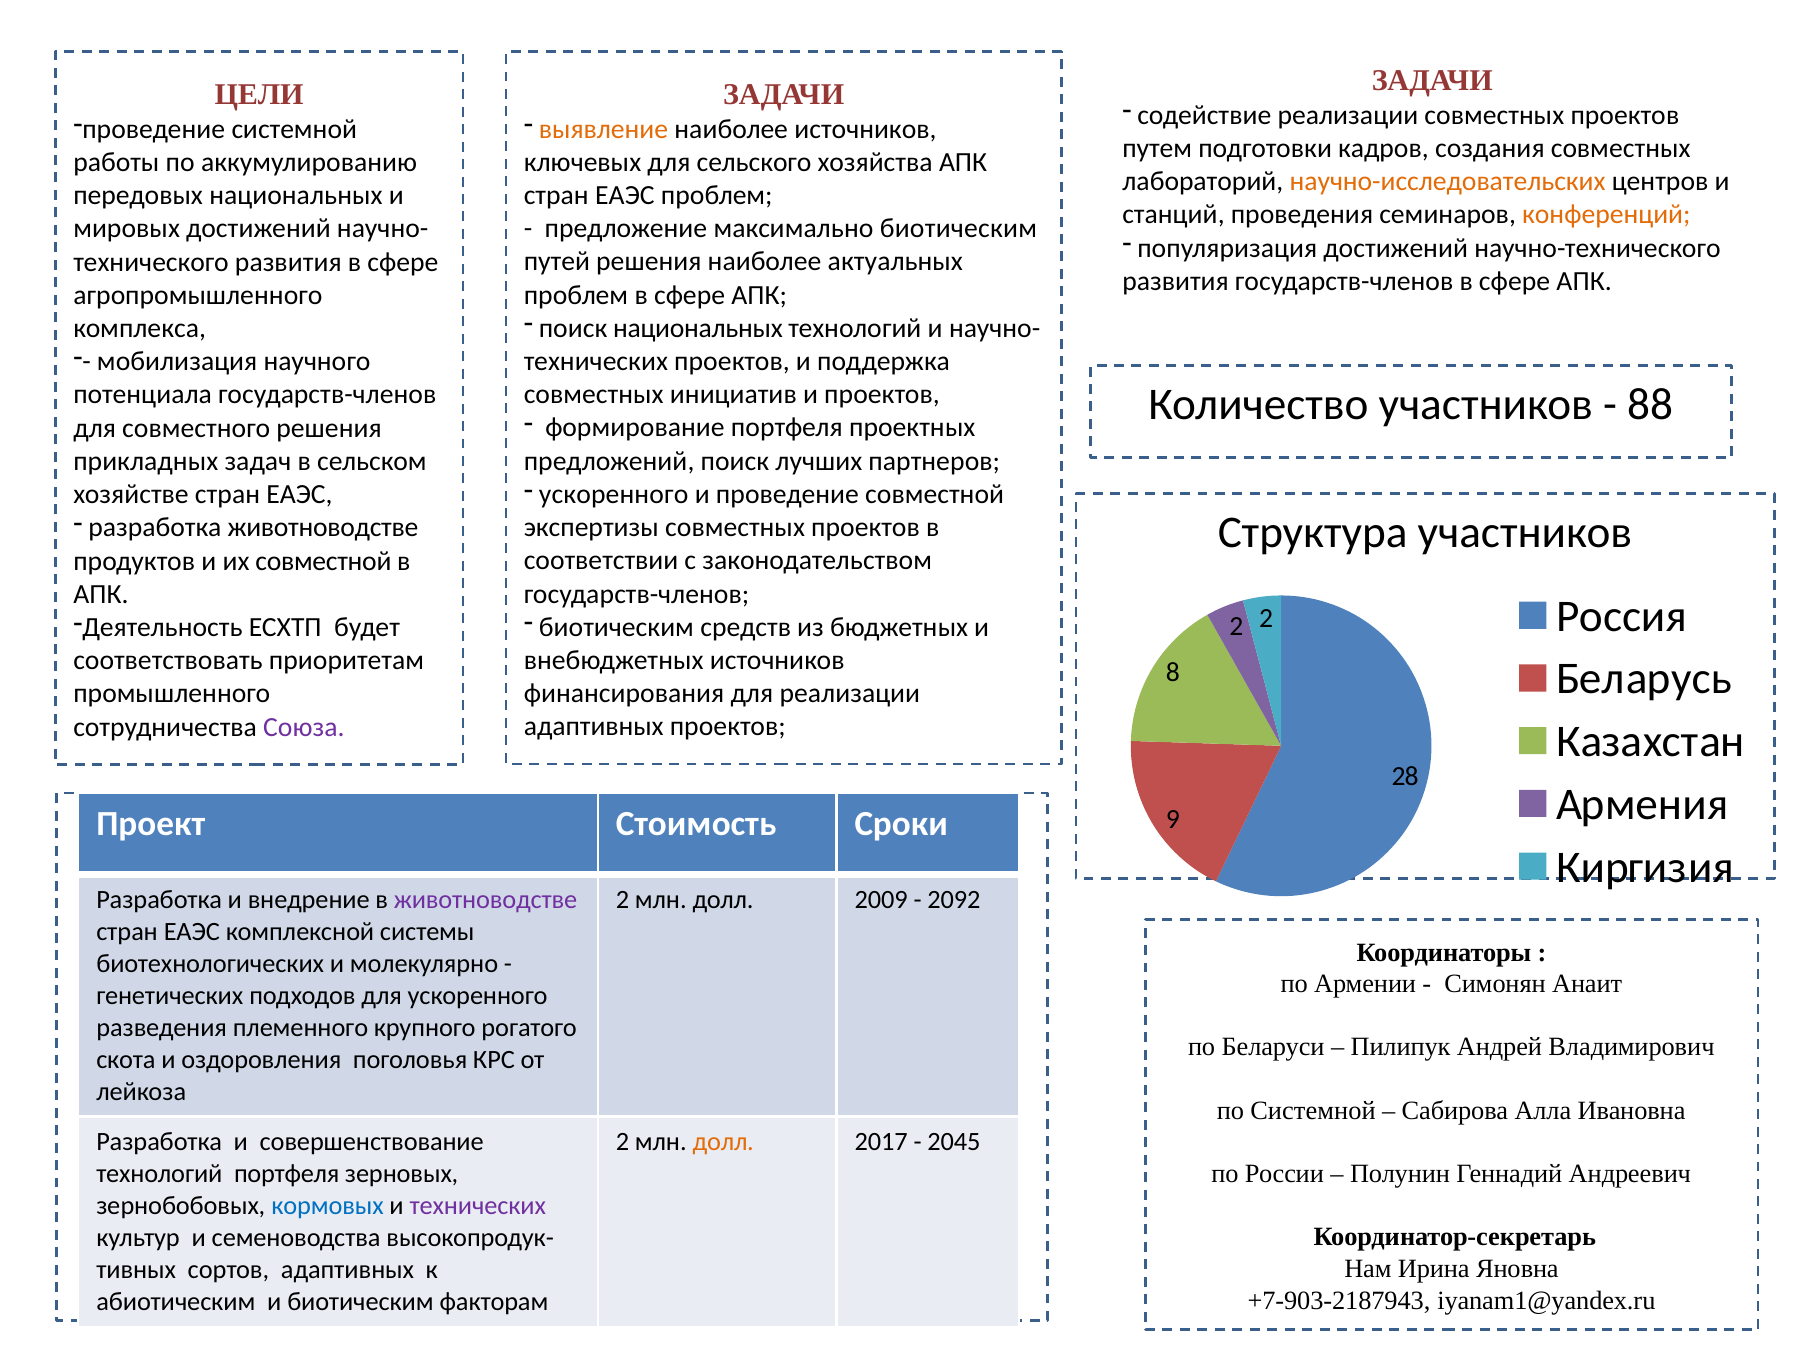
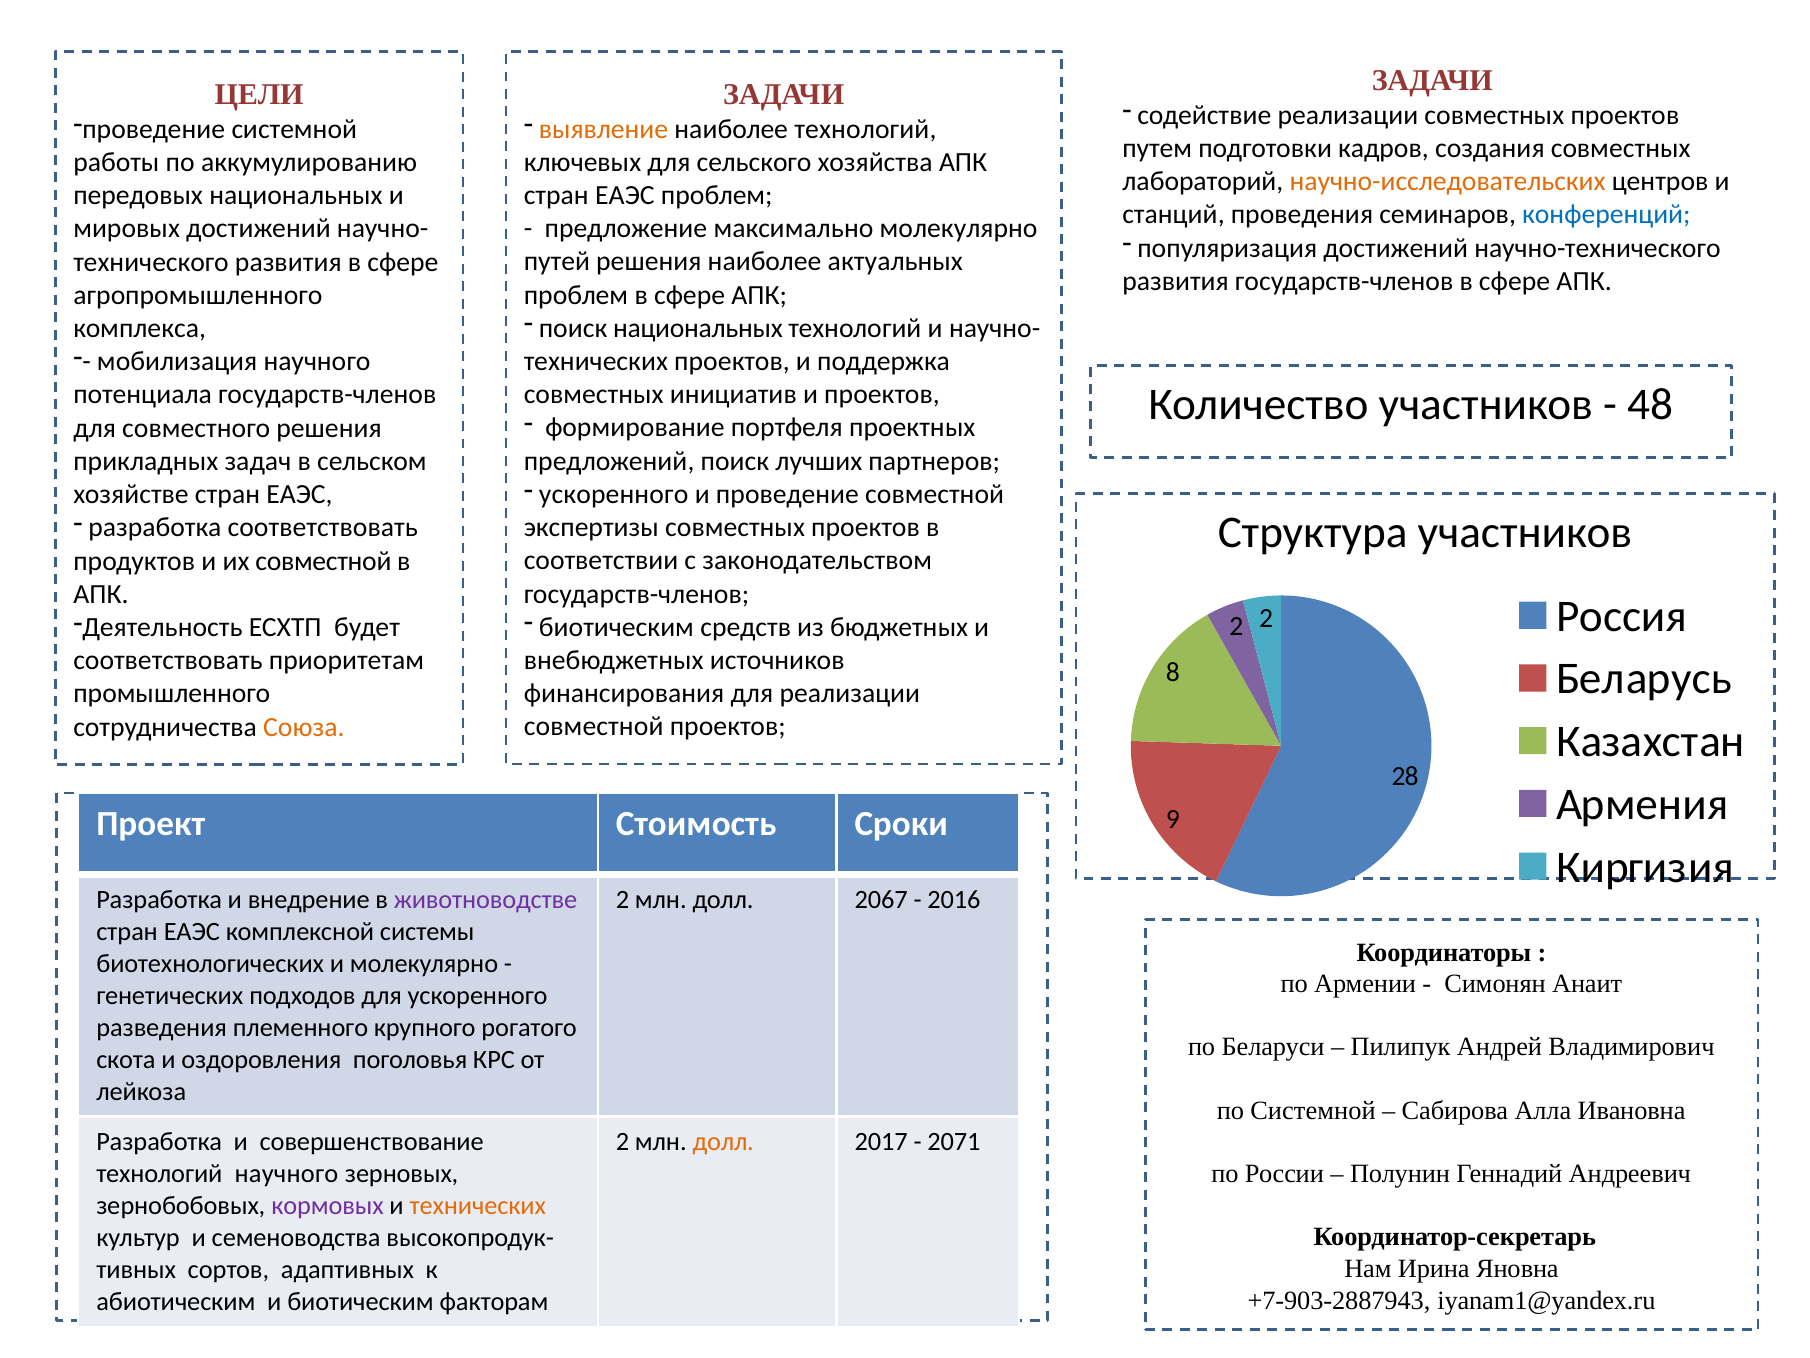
наиболее источников: источников -> технологий (865, 129)
конференций colour: orange -> blue (1606, 215)
максимально биотическим: биотическим -> молекулярно (959, 228)
88: 88 -> 48 (1650, 405)
разработка животноводстве: животноводстве -> соответствовать (323, 528)
адаптивных: адаптивных -> совместной (594, 727)
Союза colour: purple -> orange (304, 727)
2009: 2009 -> 2067 (881, 899)
2092: 2092 -> 2016 (954, 899)
2045: 2045 -> 2071 (954, 1141)
технологий портфеля: портфеля -> научного (286, 1173)
кормовых colour: blue -> purple (328, 1205)
технических colour: purple -> orange (478, 1205)
+7-903-2187943: +7-903-2187943 -> +7-903-2887943 (1339, 1300)
